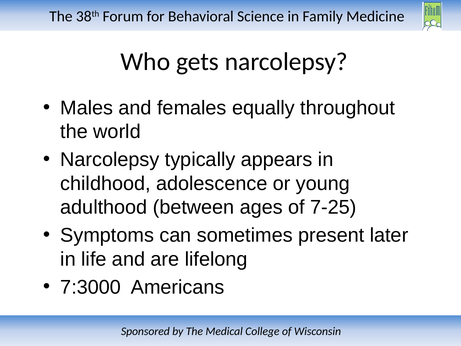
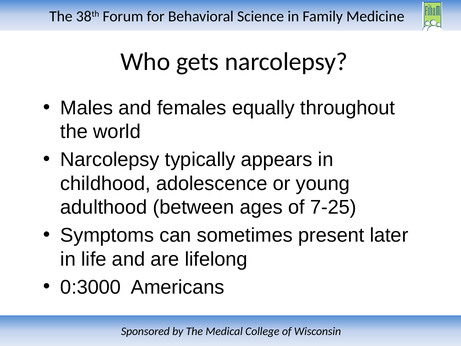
7:3000: 7:3000 -> 0:3000 (91, 287)
